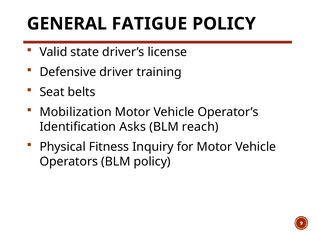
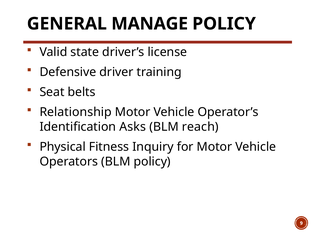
FATIGUE: FATIGUE -> MANAGE (150, 24)
Mobilization: Mobilization -> Relationship (76, 112)
